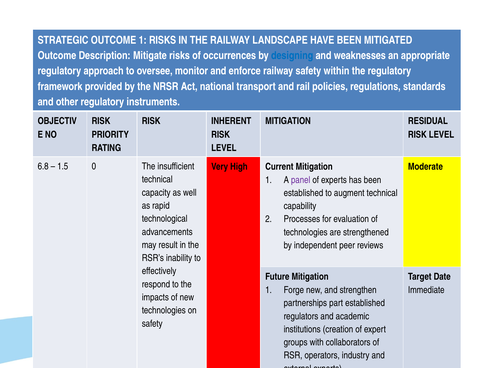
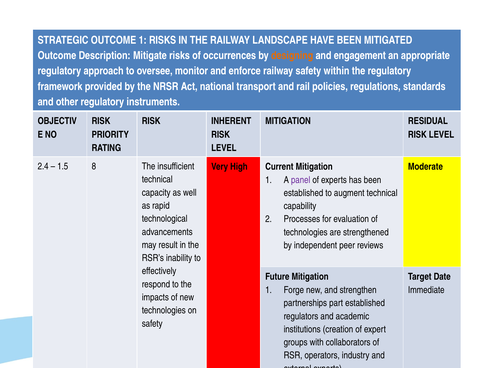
designing colour: blue -> orange (292, 56)
weaknesses: weaknesses -> engagement (360, 56)
6.8: 6.8 -> 2.4 (43, 166)
0: 0 -> 8 (94, 166)
